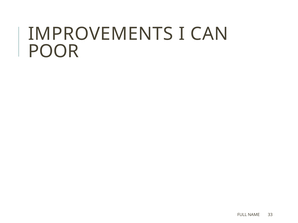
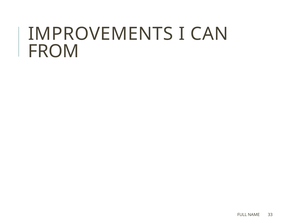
POOR: POOR -> FROM (53, 51)
